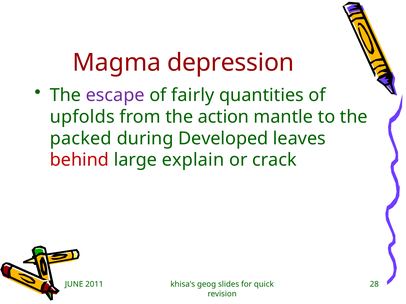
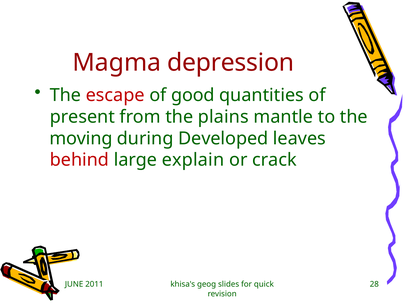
escape colour: purple -> red (115, 95)
fairly: fairly -> good (193, 95)
upfolds: upfolds -> present (82, 117)
action: action -> plains (223, 117)
packed: packed -> moving (81, 139)
